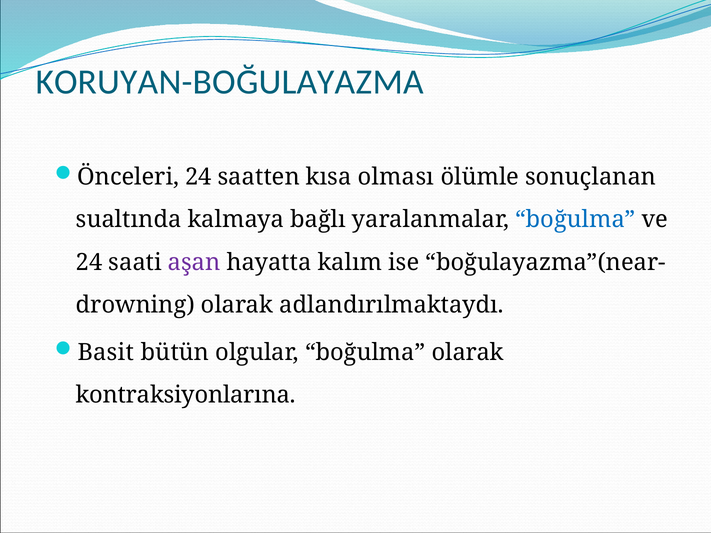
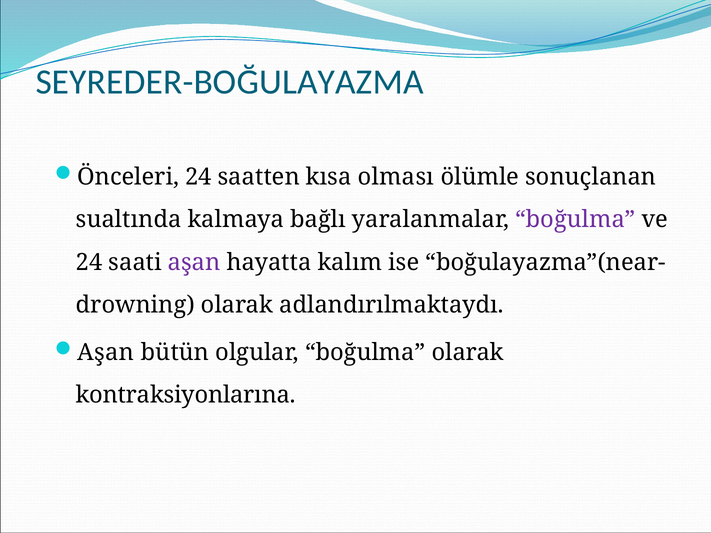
KORUYAN-BOĞULAYAZMA: KORUYAN-BOĞULAYAZMA -> SEYREDER-BOĞULAYAZMA (230, 82)
boğulma colour: blue -> purple (575, 220)
Basit: Basit -> Aşan (106, 352)
